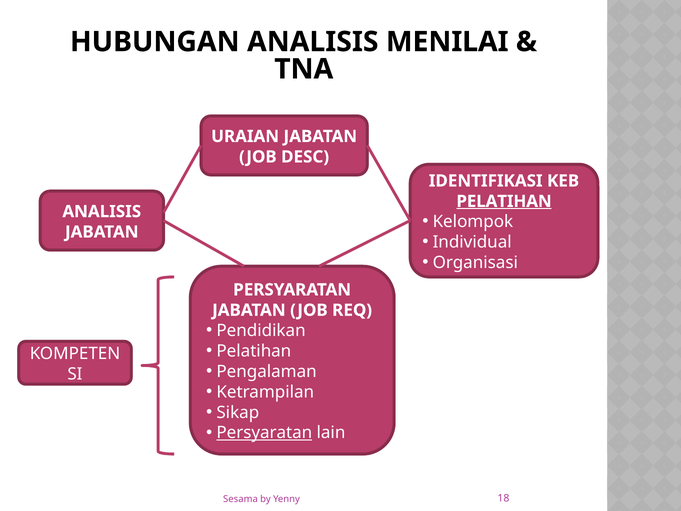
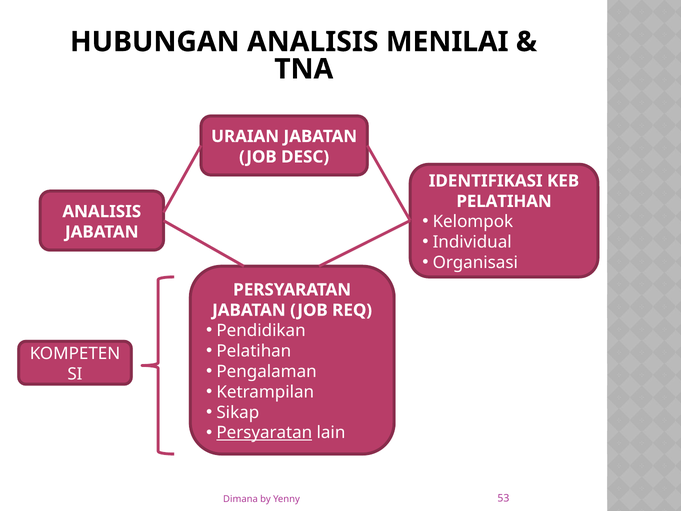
PELATIHAN underline: present -> none (504, 201)
Sesama: Sesama -> Dimana (241, 499)
18: 18 -> 53 (503, 498)
